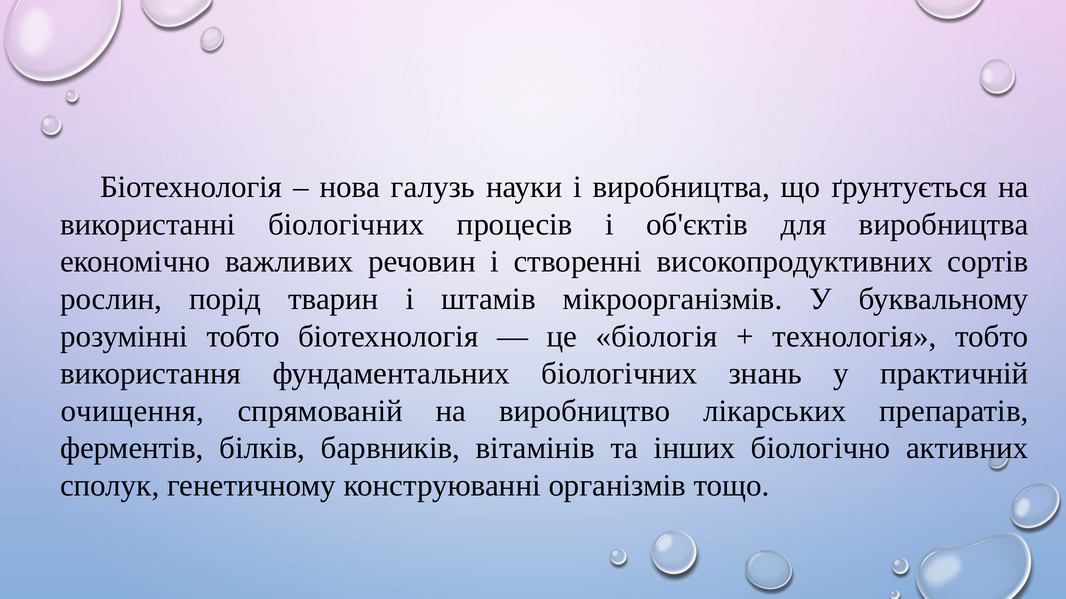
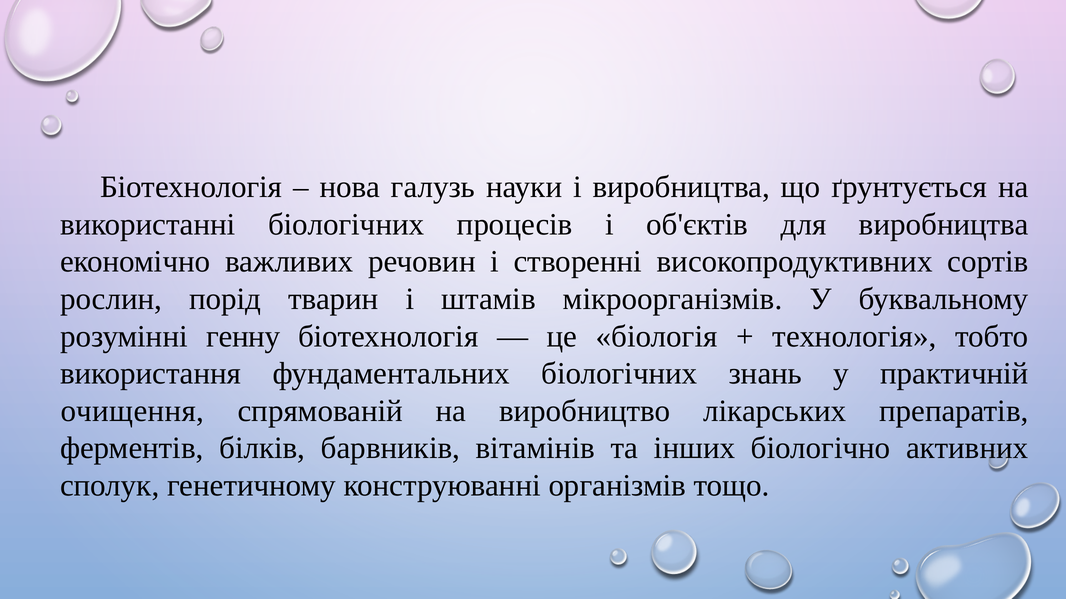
розумінні тобто: тобто -> генну (243, 337)
